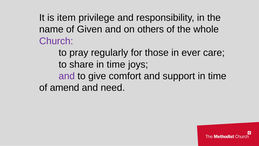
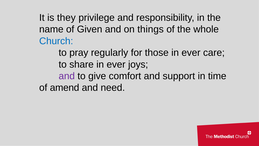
item: item -> they (66, 18)
others: others -> things (151, 29)
Church colour: purple -> blue (56, 41)
share in time: time -> ever (116, 64)
